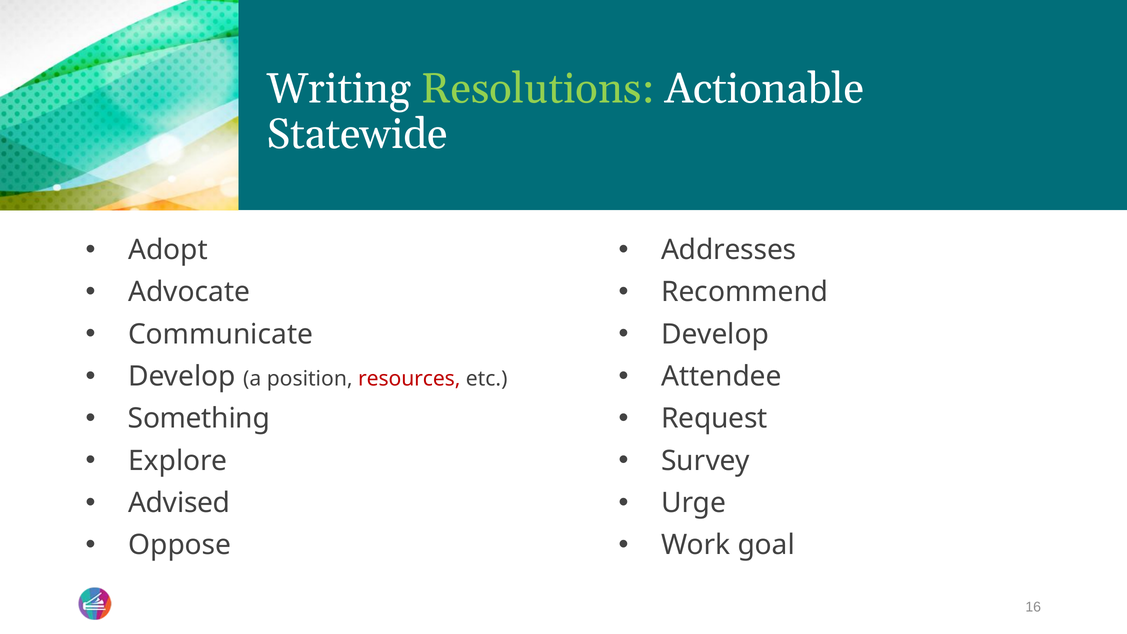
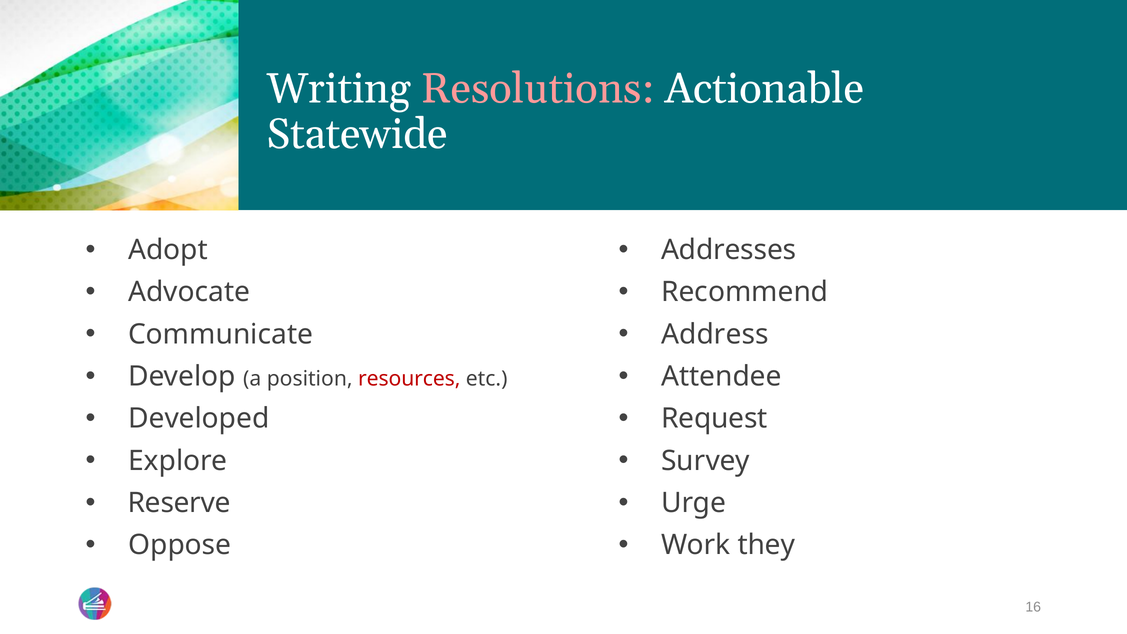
Resolutions colour: light green -> pink (538, 89)
Develop: Develop -> Address (715, 334)
Something: Something -> Developed (199, 419)
Advised: Advised -> Reserve (179, 503)
goal: goal -> they (766, 545)
